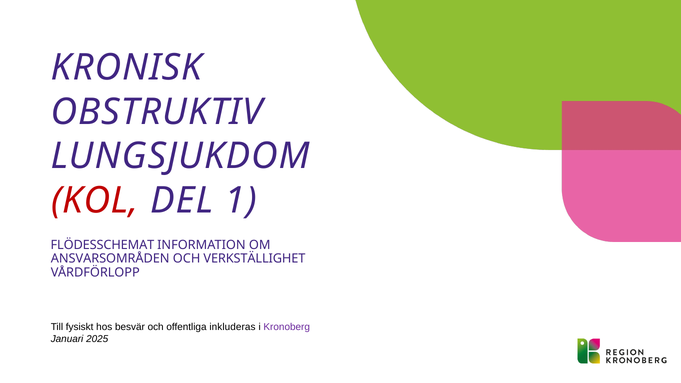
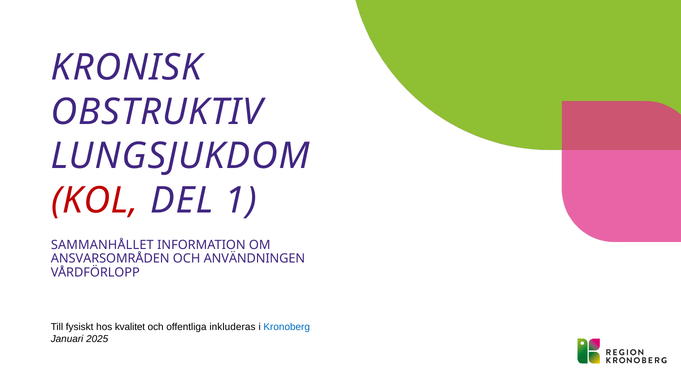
FLÖDESSCHEMAT: FLÖDESSCHEMAT -> SAMMANHÅLLET (102, 245)
VERKSTÄLLIGHET: VERKSTÄLLIGHET -> ANVÄNDNINGEN (254, 259)
besvär: besvär -> kvalitet (130, 327)
Kronoberg colour: purple -> blue (287, 327)
